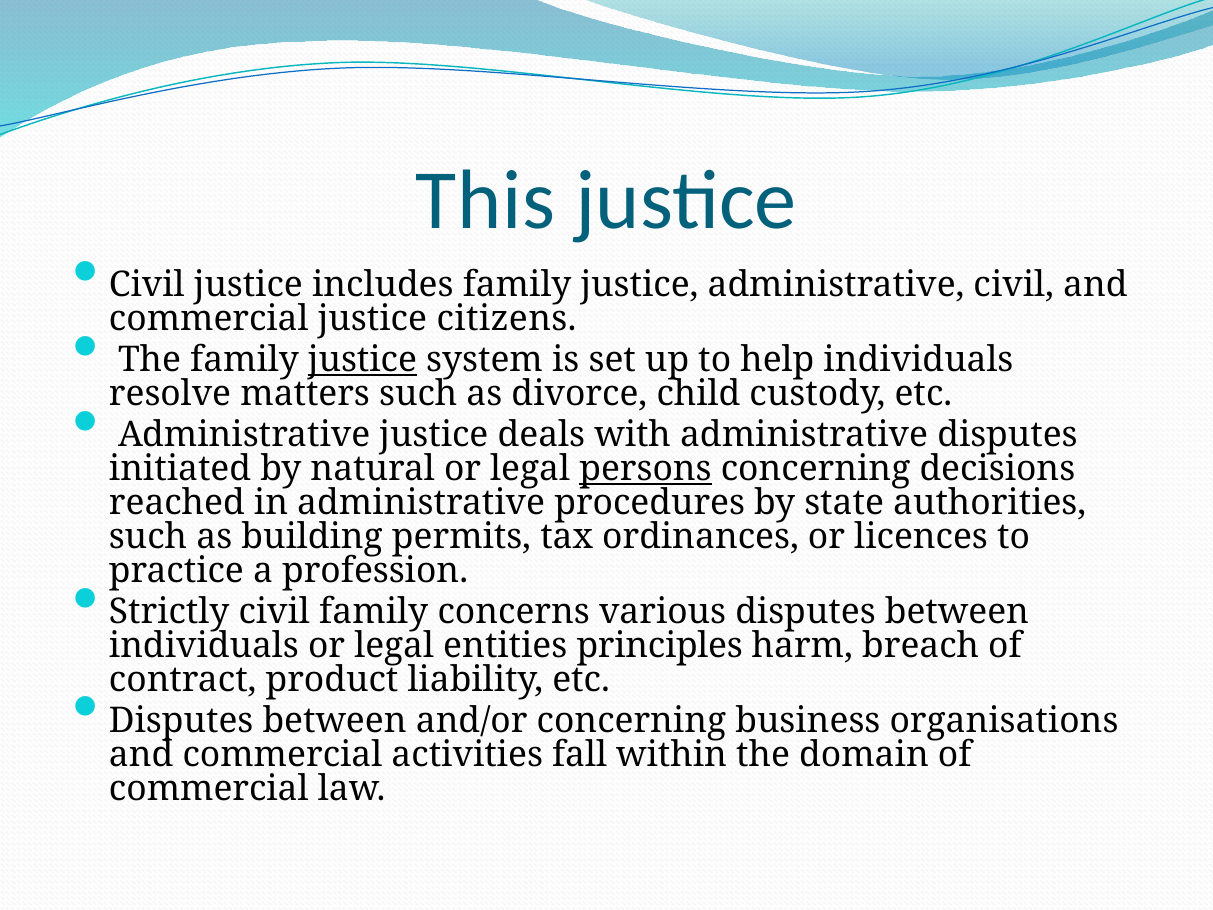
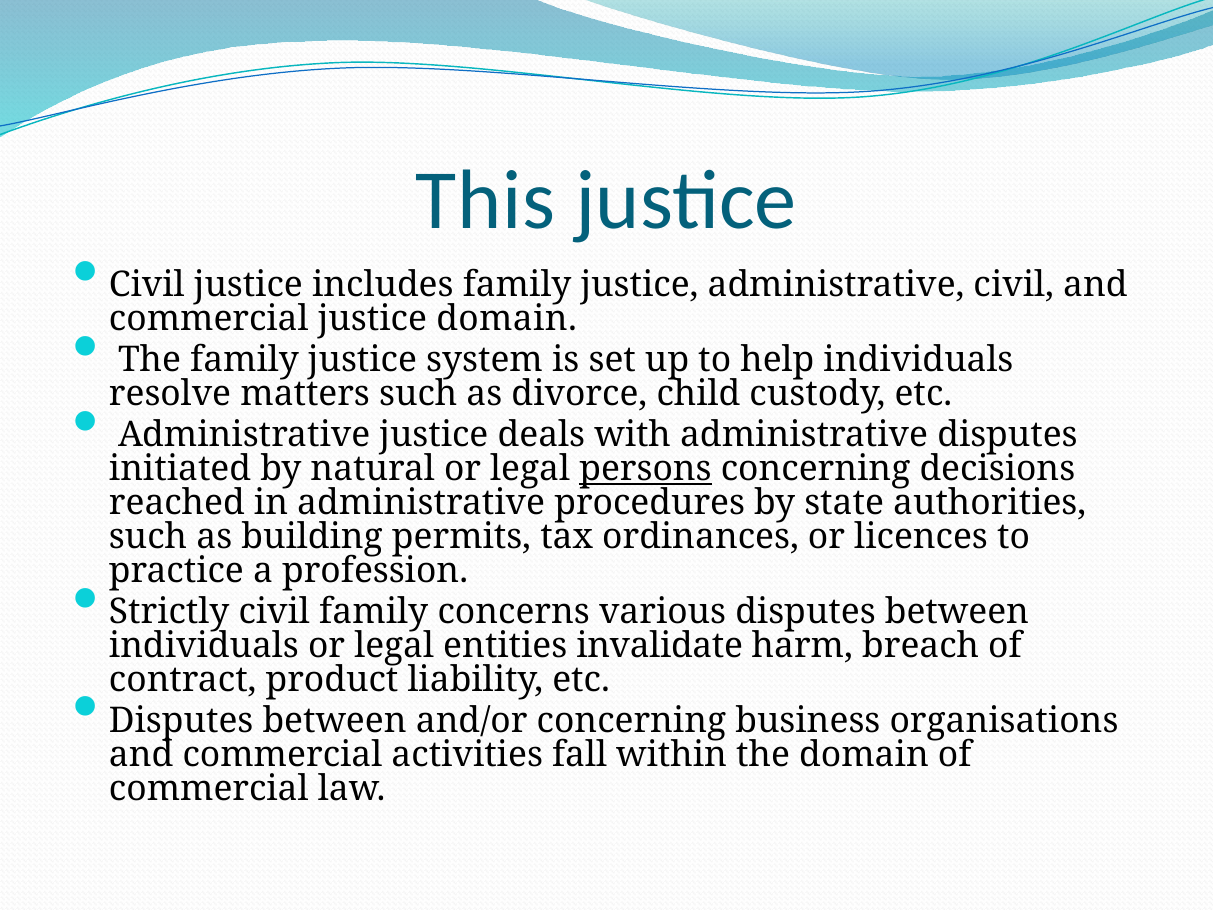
justice citizens: citizens -> domain (507, 319)
justice underline: present -> none (362, 360)
principles: principles -> invalidate (660, 645)
